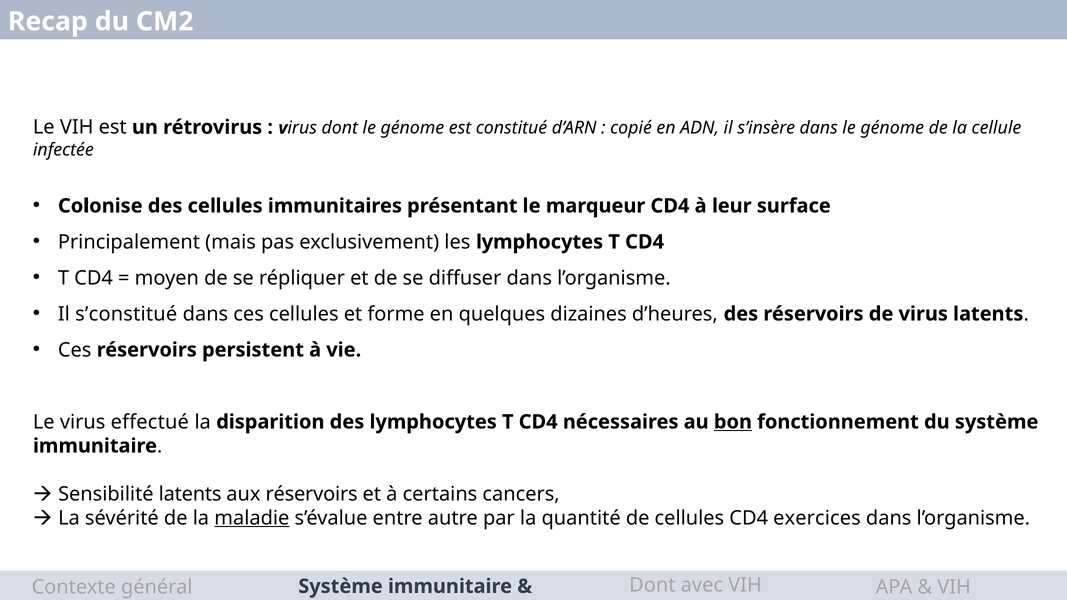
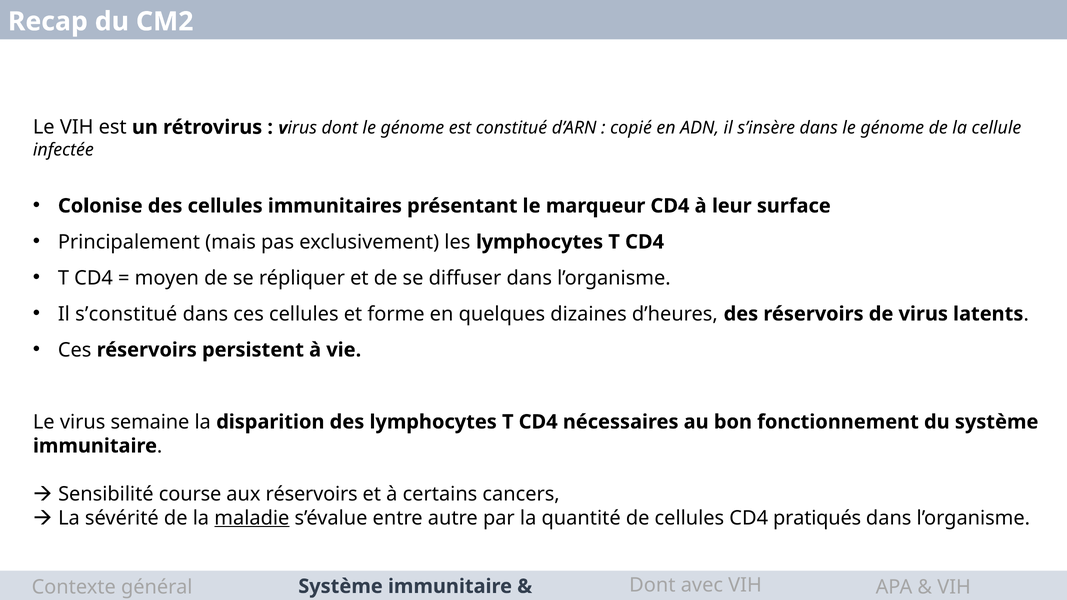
effectué: effectué -> semaine (150, 422)
bon underline: present -> none (733, 422)
Sensibilité latents: latents -> course (190, 494)
exercices: exercices -> pratiqués (817, 518)
